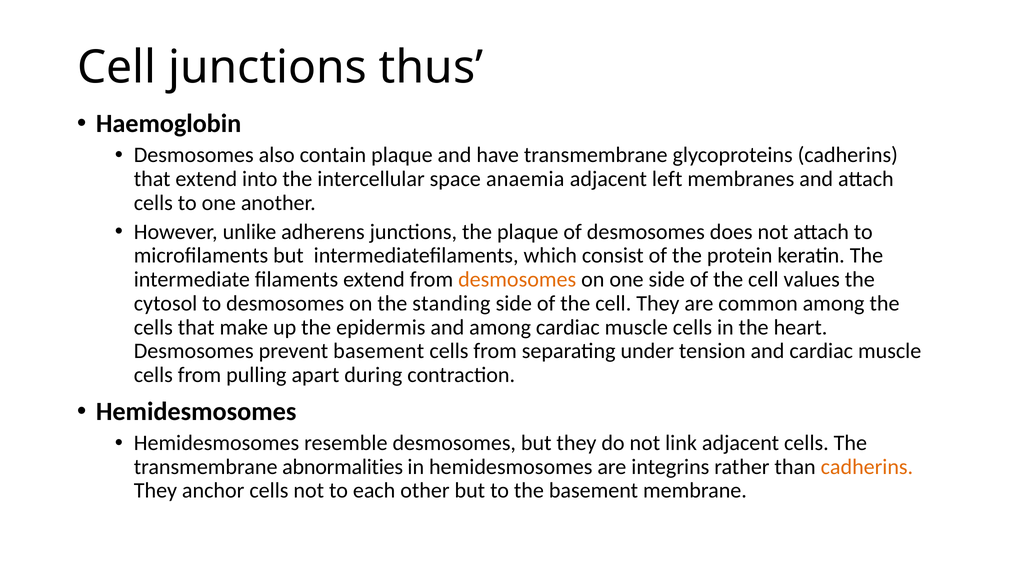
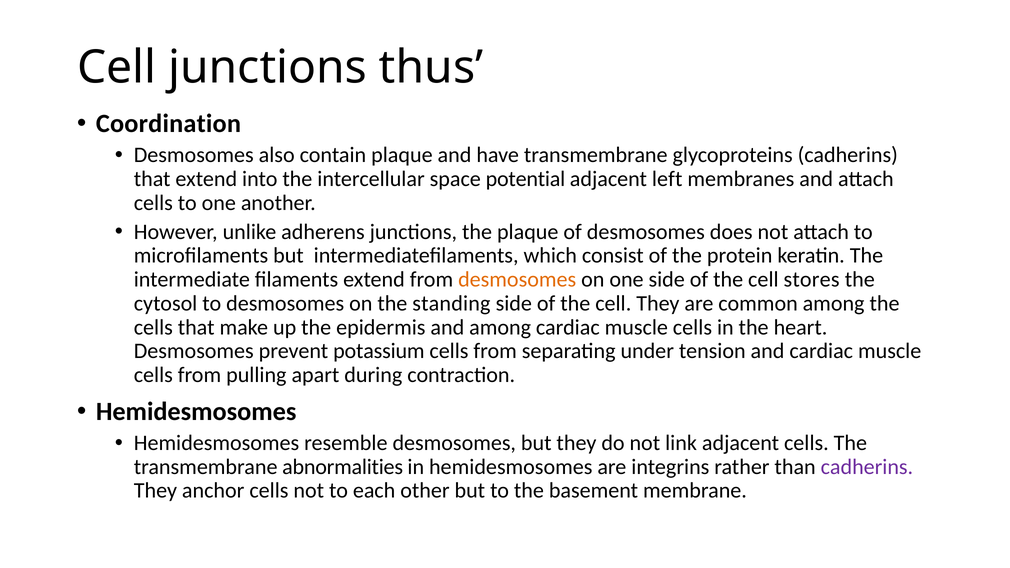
Haemoglobin: Haemoglobin -> Coordination (168, 124)
anaemia: anaemia -> potential (525, 179)
values: values -> stores (812, 280)
prevent basement: basement -> potassium (379, 351)
cadherins colour: orange -> purple (867, 467)
